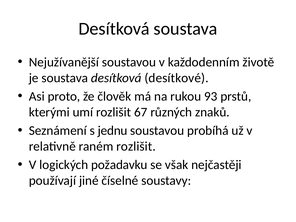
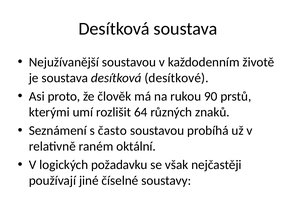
93: 93 -> 90 (211, 96)
67: 67 -> 64 (141, 112)
jednu: jednu -> často (112, 131)
raném rozlišit: rozlišit -> oktální (136, 146)
